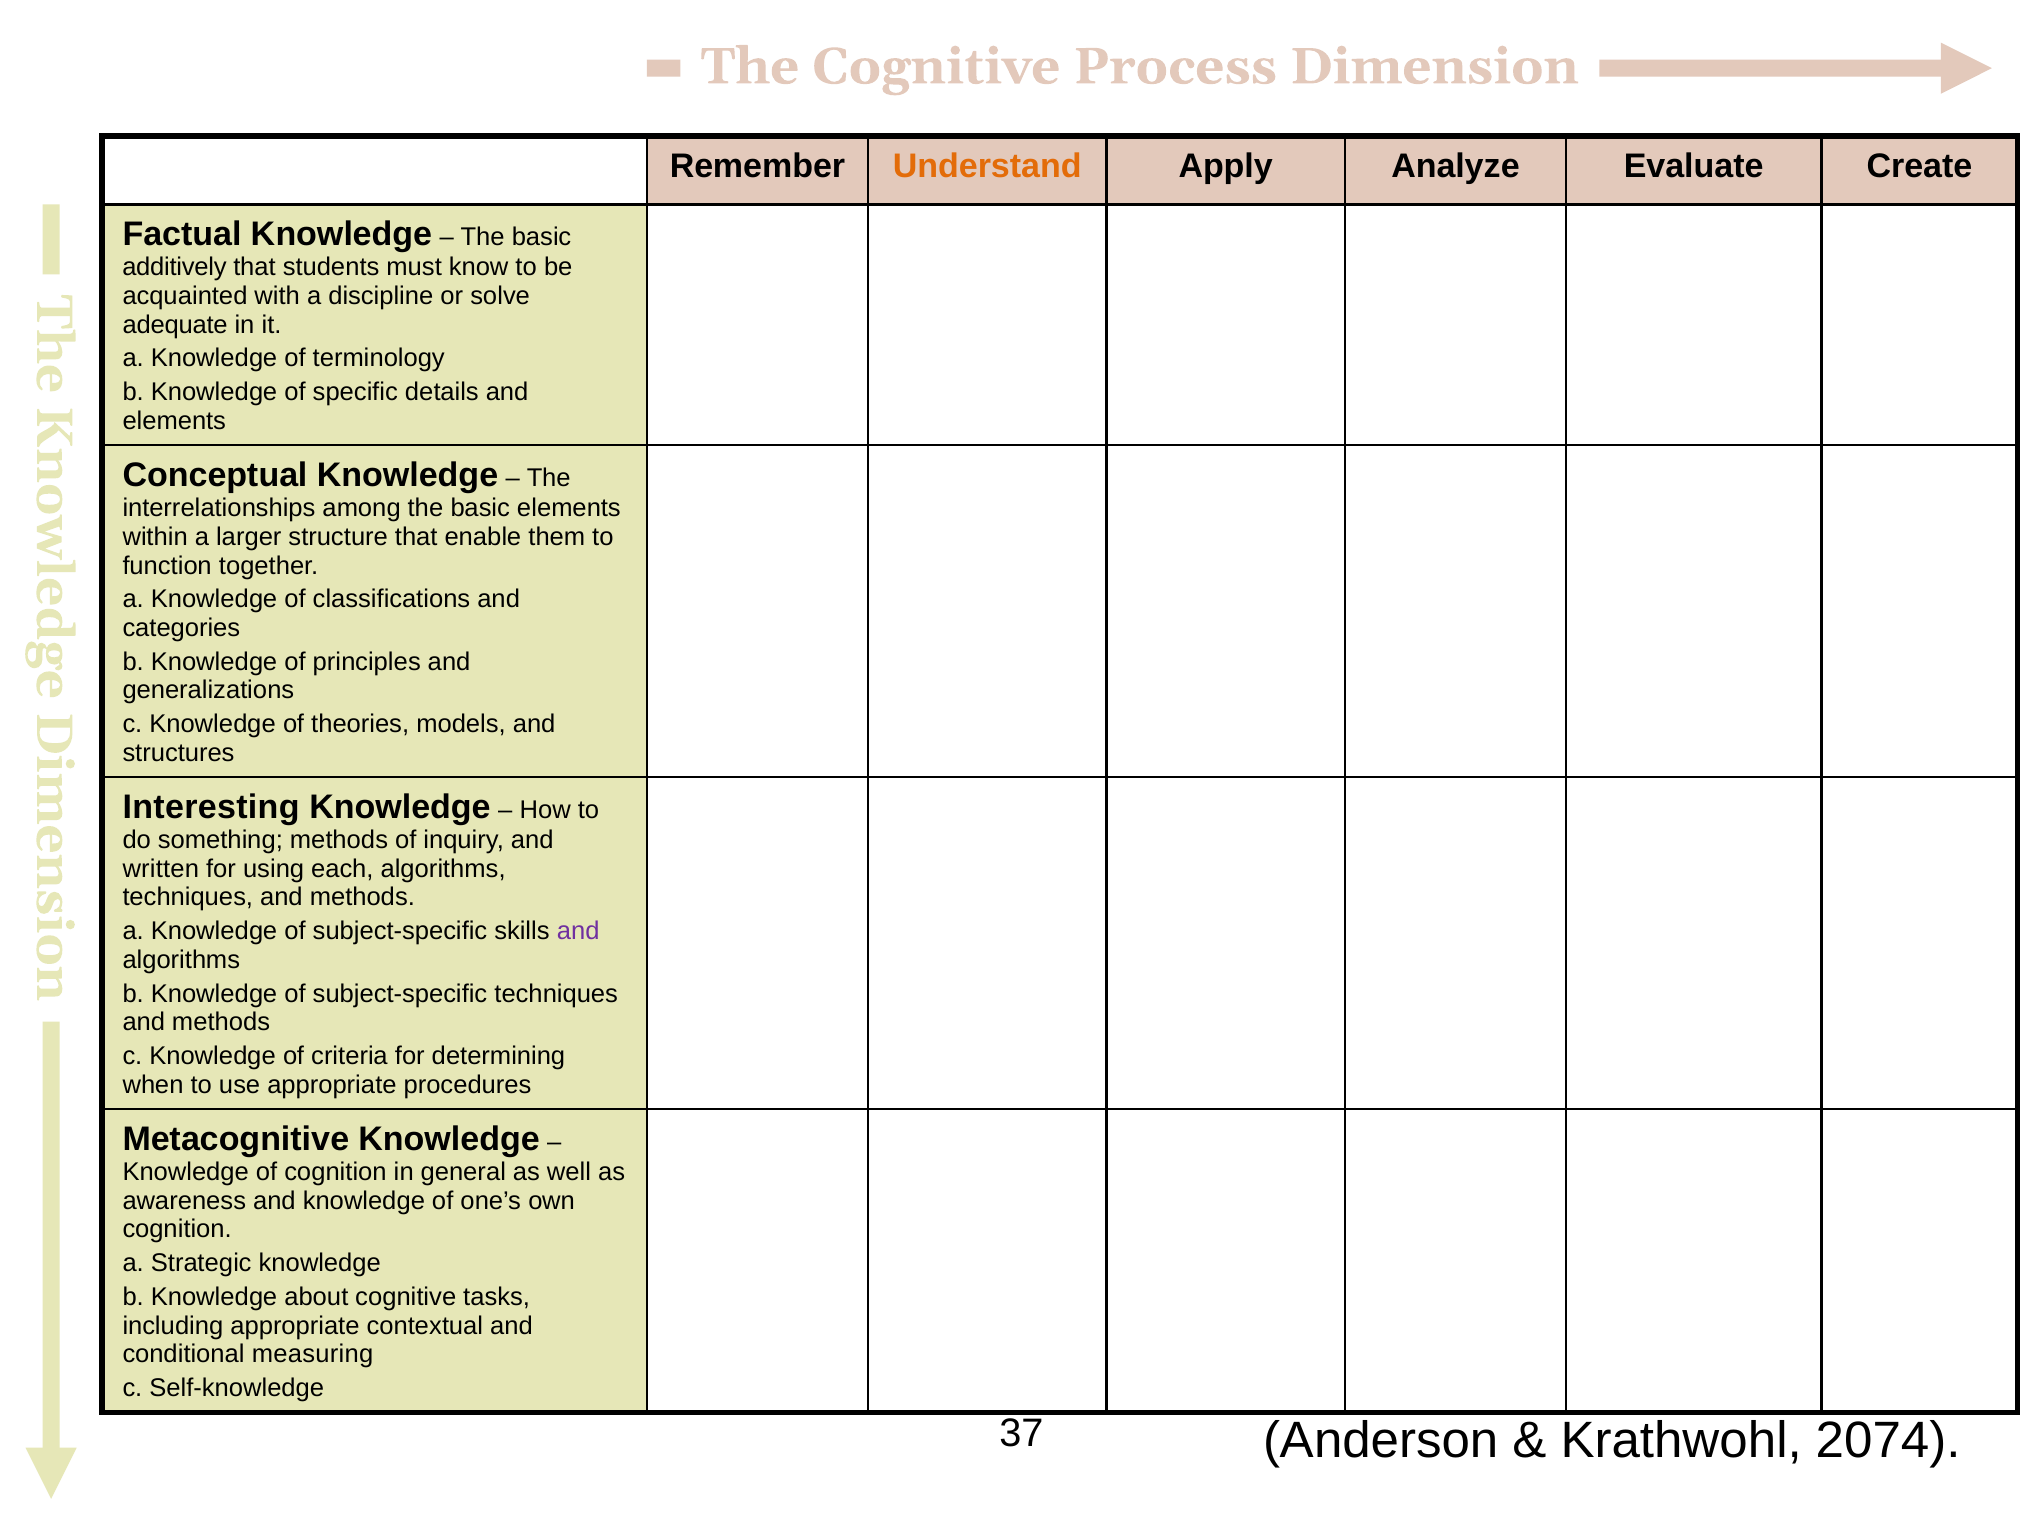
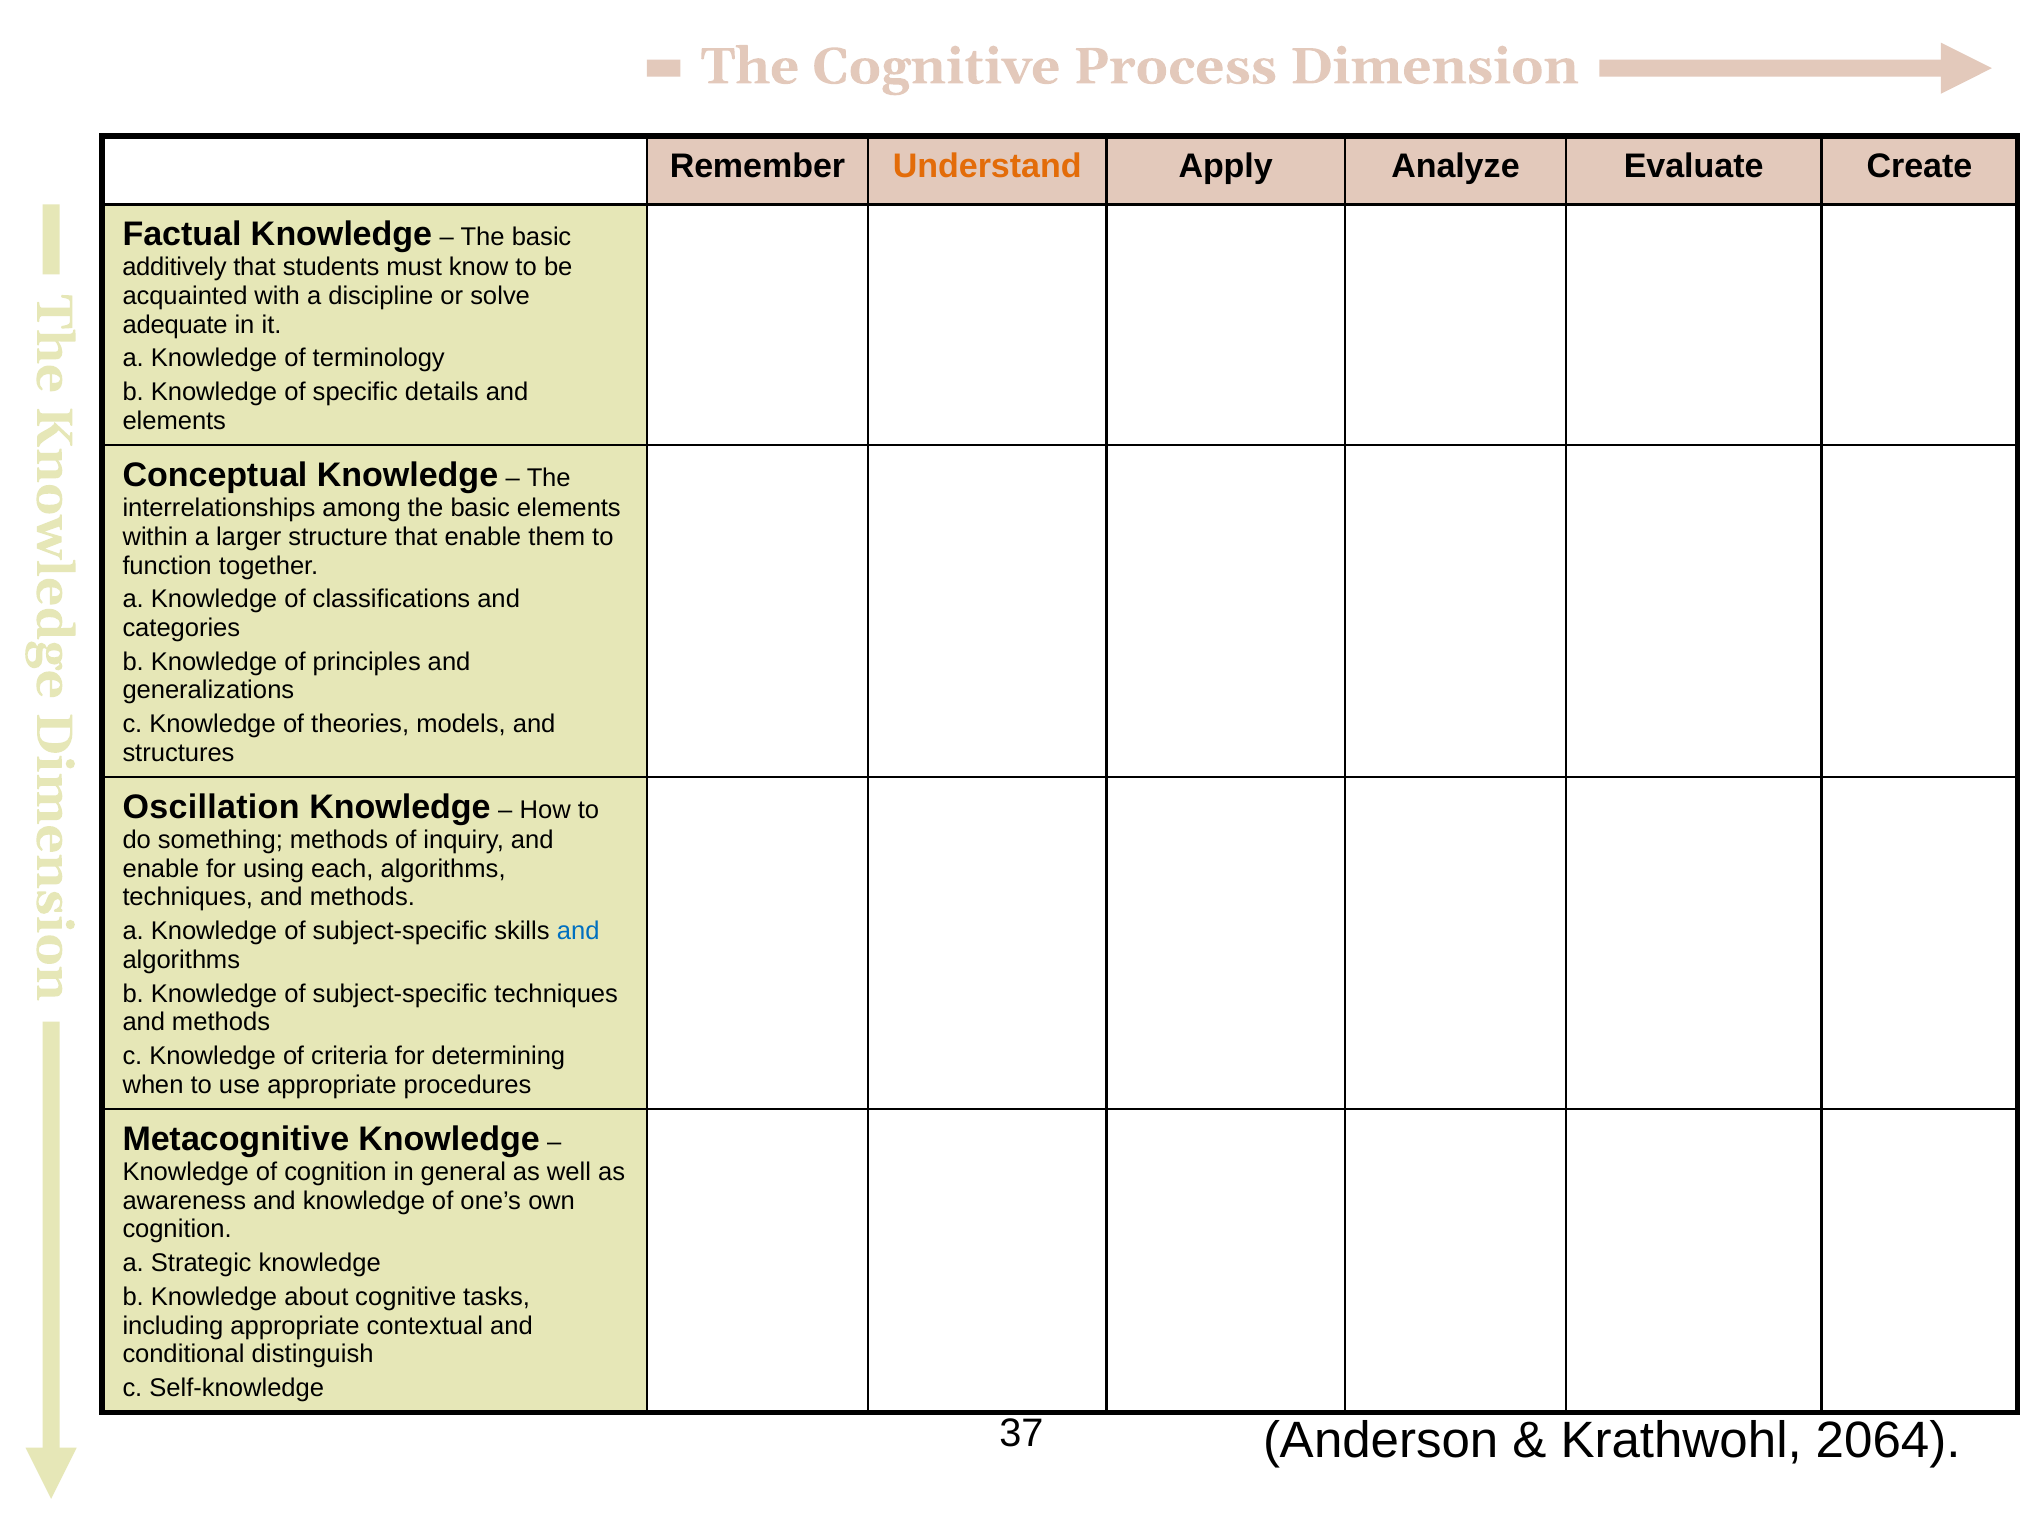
Interesting: Interesting -> Oscillation (211, 807)
written: written -> enable (161, 868)
and colour: purple -> blue (578, 931)
measuring: measuring -> distinguish (313, 1354)
2074: 2074 -> 2064 (1888, 1440)
